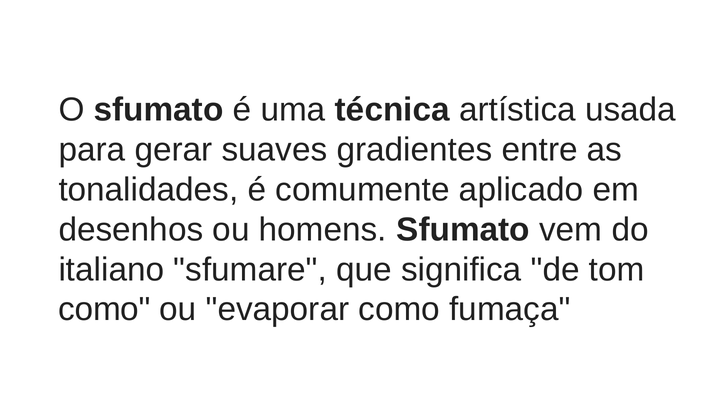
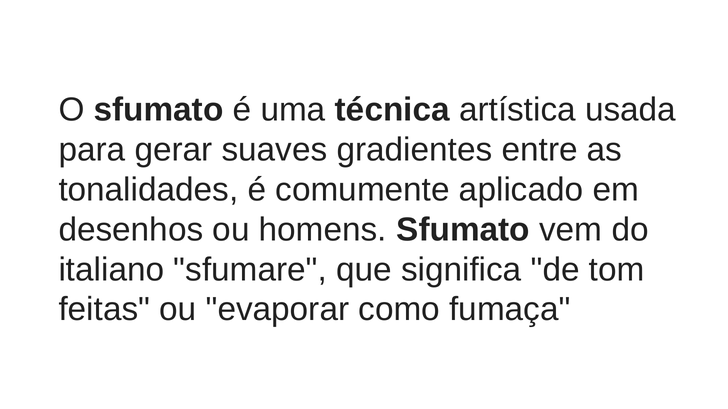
como: como -> feitas (104, 310)
